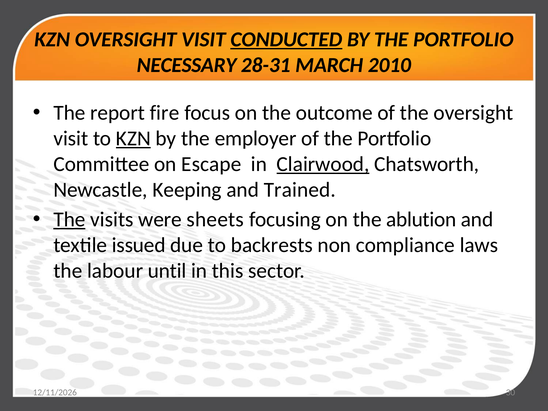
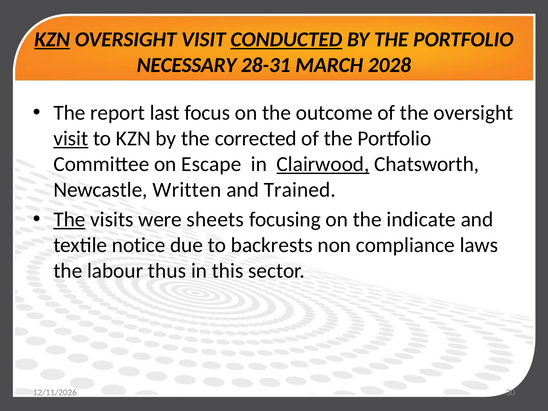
KZN underline: none -> present (52, 39)
2010: 2010 -> 2028 (389, 65)
fire: fire -> last (165, 113)
visit underline: none -> present (71, 139)
KZN underline: present -> none (133, 139)
employer: employer -> corrected (256, 139)
Keeping: Keeping -> Written (187, 190)
ablution: ablution -> indicate (421, 220)
issued: issued -> notice (139, 245)
until: until -> thus (167, 271)
